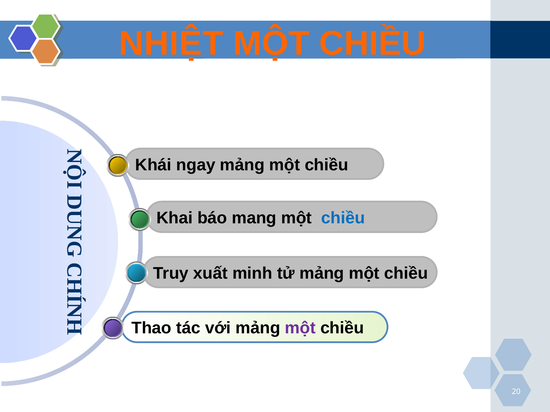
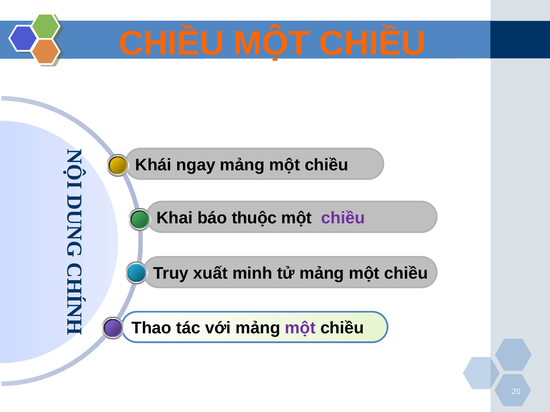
NHIỆT: NHIỆT -> CHIỀU (171, 44)
mang: mang -> thuộc (254, 218)
chiều colour: blue -> purple (343, 218)
